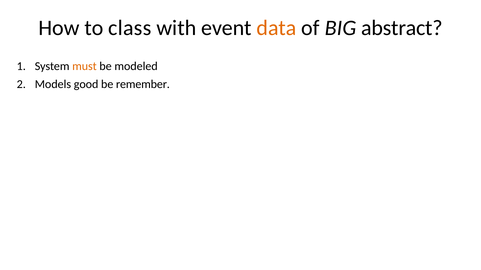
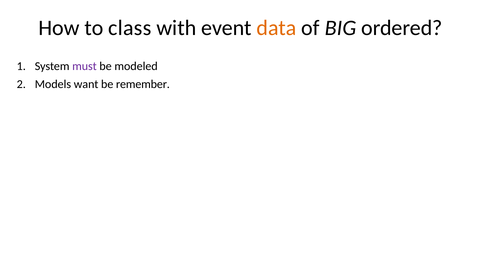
abstract: abstract -> ordered (402, 28)
must colour: orange -> purple (84, 66)
good: good -> want (86, 84)
